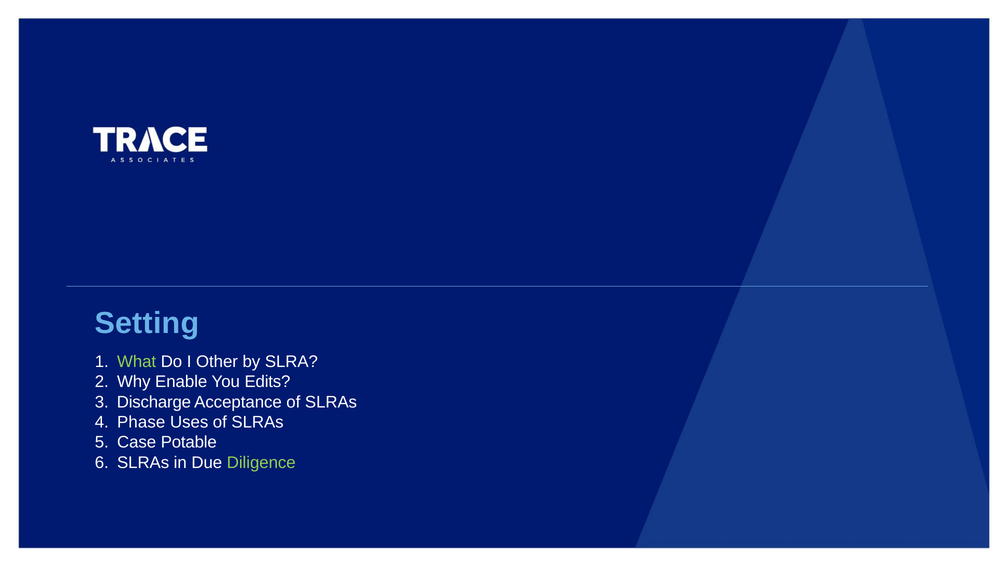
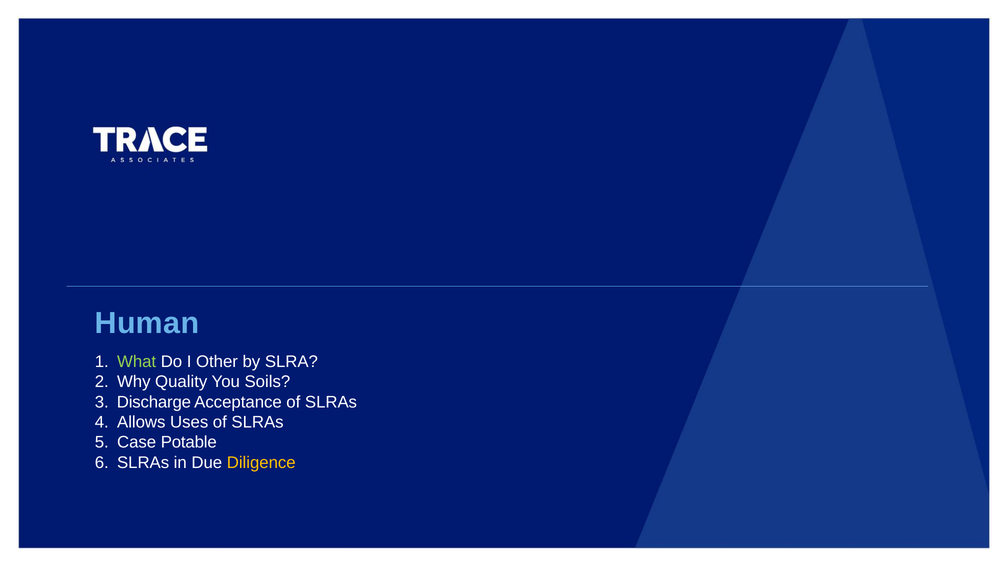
Setting: Setting -> Human (147, 323)
Enable: Enable -> Quality (181, 382)
Edits: Edits -> Soils (267, 382)
Phase: Phase -> Allows (141, 422)
Diligence colour: light green -> yellow (261, 463)
